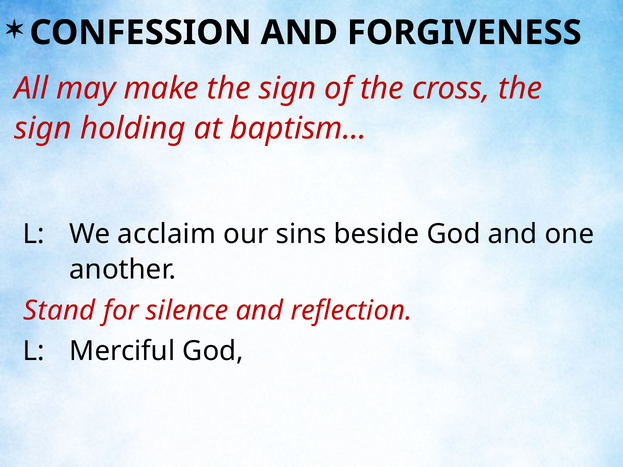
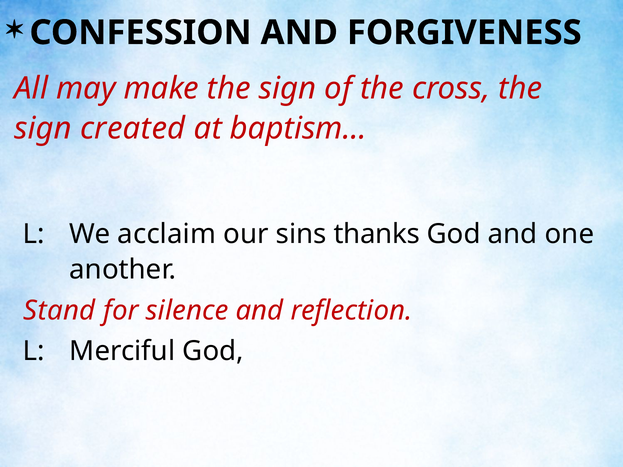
holding: holding -> created (133, 129)
beside: beside -> thanks (377, 234)
